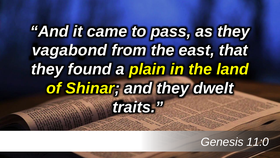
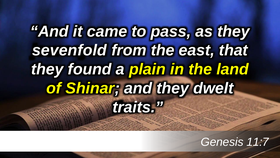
vagabond: vagabond -> sevenfold (69, 50)
11:0: 11:0 -> 11:7 (258, 142)
